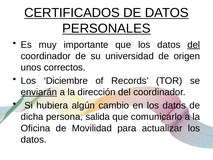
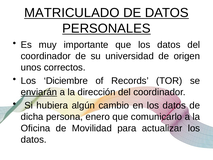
CERTIFICADOS: CERTIFICADOS -> MATRICULADO (72, 13)
del underline: present -> none (194, 45)
salida: salida -> enero (98, 117)
